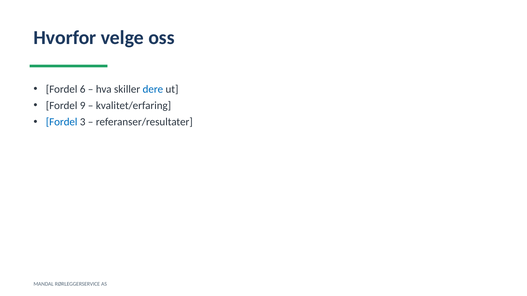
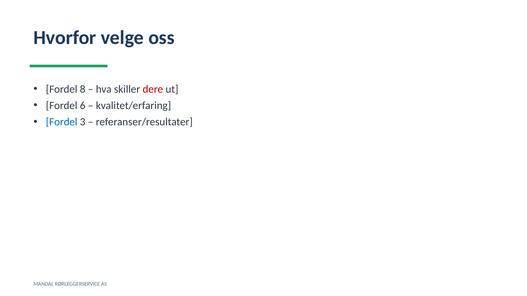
6: 6 -> 8 (83, 89)
dere colour: blue -> red (153, 89)
9: 9 -> 6 (83, 106)
